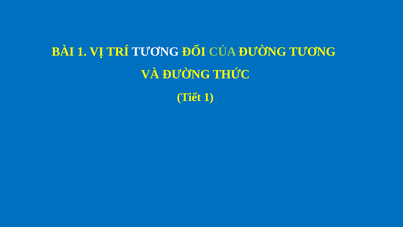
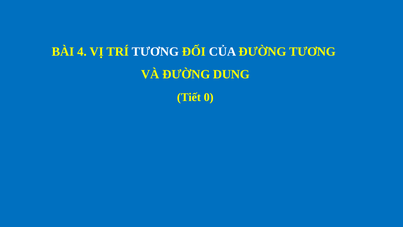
BÀI 1: 1 -> 4 (82, 52)
CỦA colour: light green -> white (223, 52)
THỨC: THỨC -> DUNG (231, 74)
Tiết 1: 1 -> 0 (209, 97)
